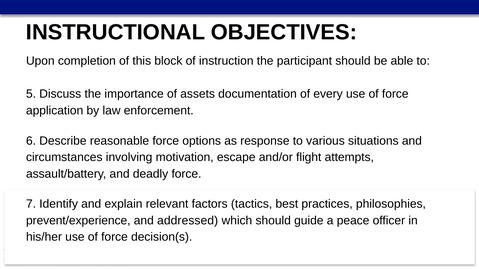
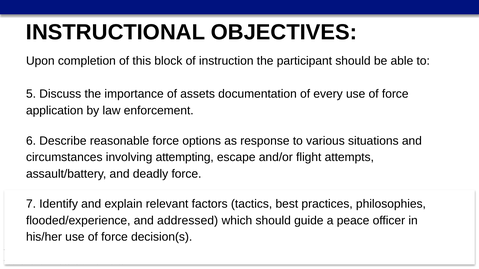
motivation: motivation -> attempting (185, 158)
prevent/experience: prevent/experience -> flooded/experience (78, 221)
